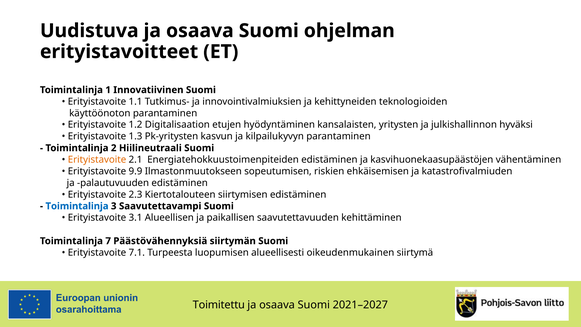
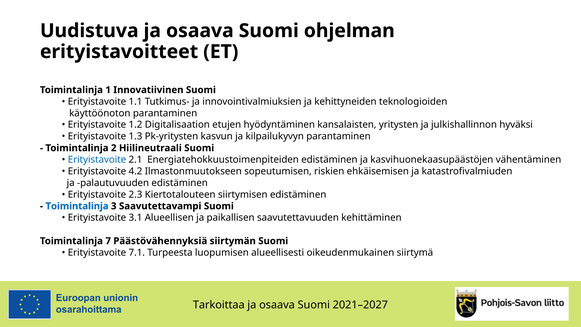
Erityistavoite colour: orange -> blue (97, 160)
9.9: 9.9 -> 4.2 (135, 171)
Toimitettu: Toimitettu -> Tarkoittaa (219, 305)
